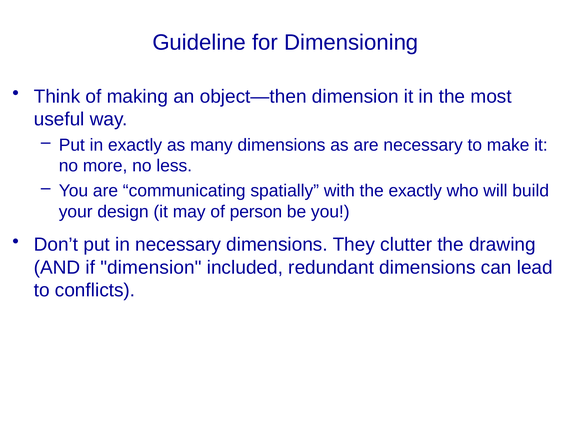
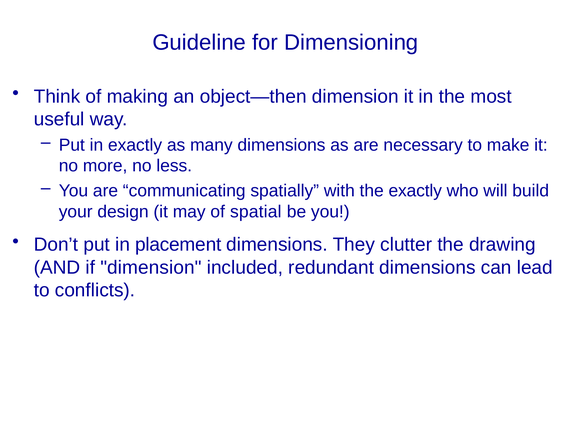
person: person -> spatial (256, 212)
in necessary: necessary -> placement (178, 245)
